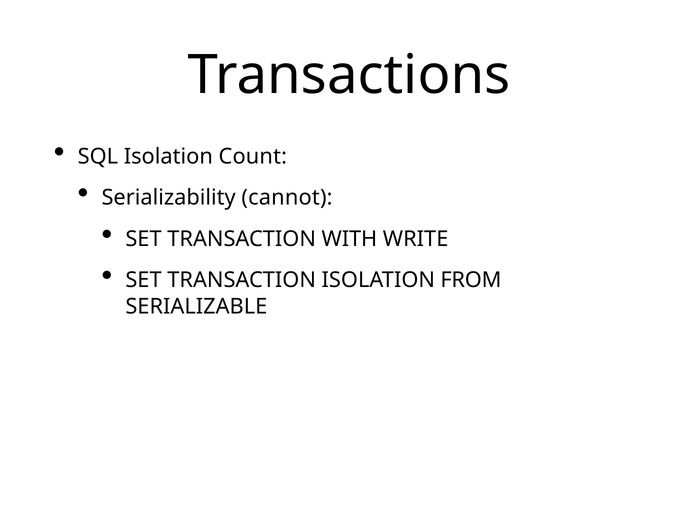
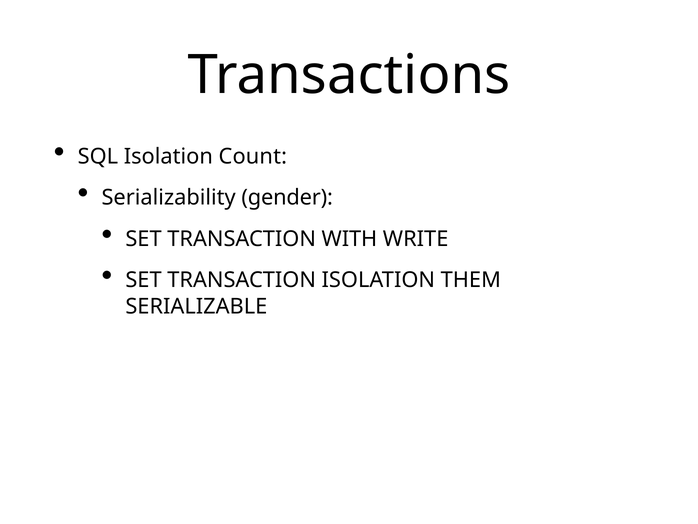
cannot: cannot -> gender (287, 198)
FROM: FROM -> THEM (471, 280)
